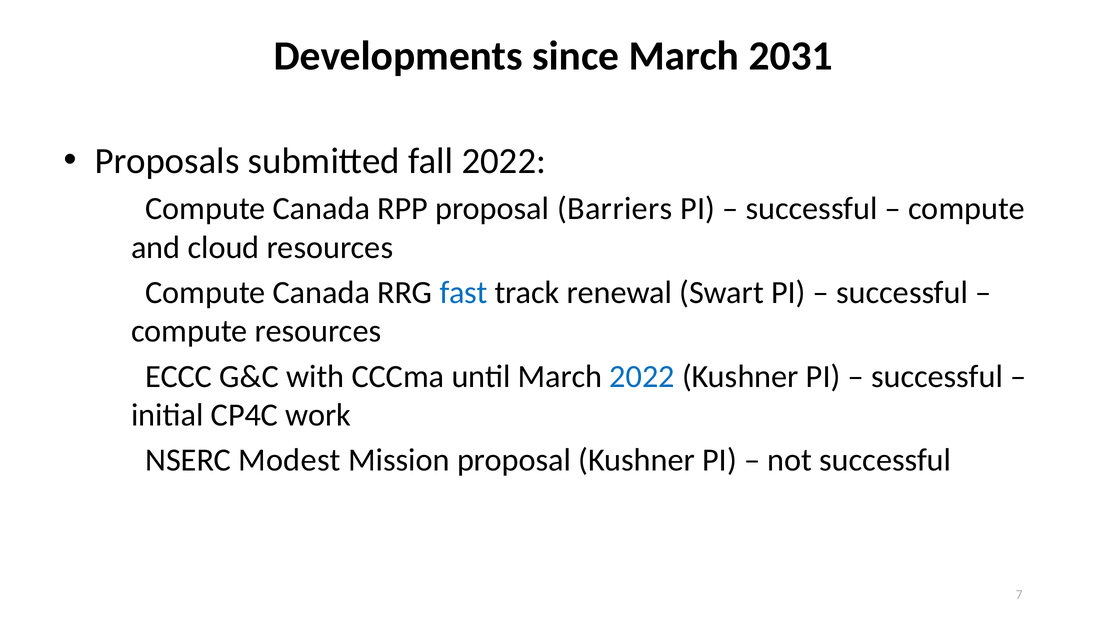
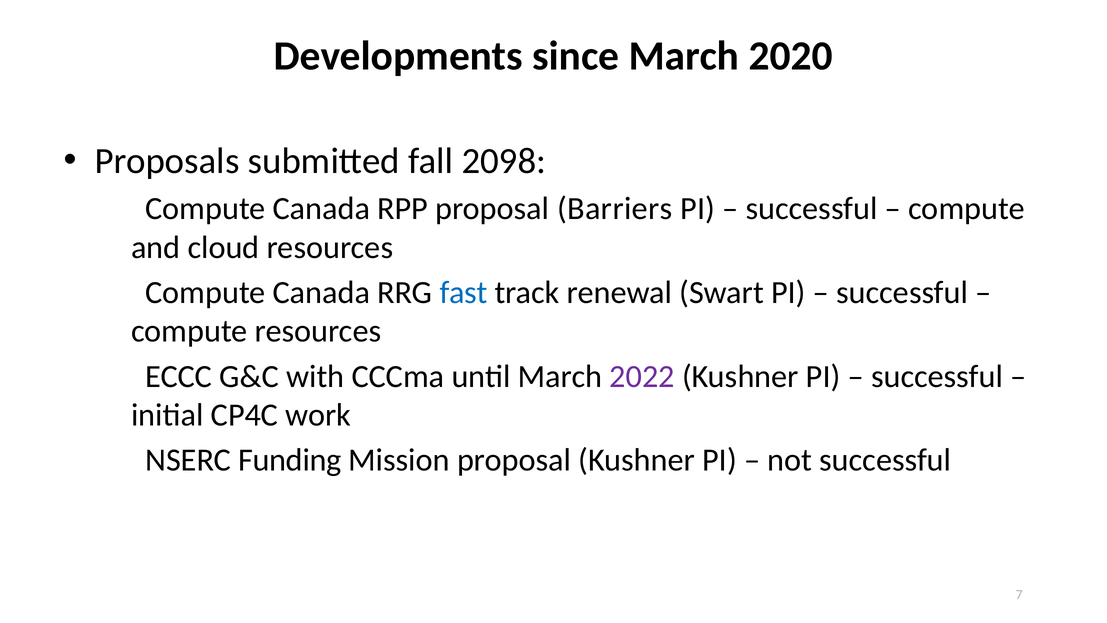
2031: 2031 -> 2020 (791, 56)
fall 2022: 2022 -> 2098 (504, 161)
2022 colour: blue -> purple (642, 376)
Modest: Modest -> Funding (290, 460)
